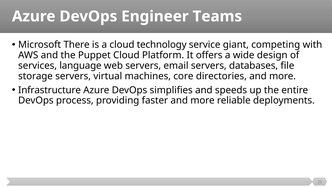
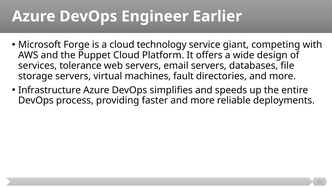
Teams: Teams -> Earlier (217, 16)
There: There -> Forge (77, 45)
language: language -> tolerance (80, 66)
core: core -> fault (183, 76)
